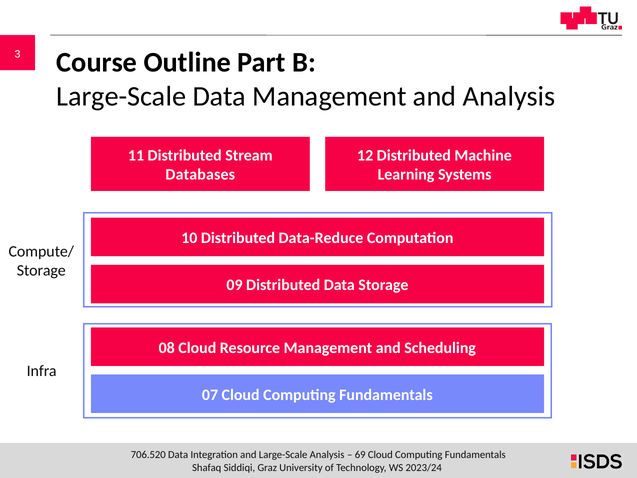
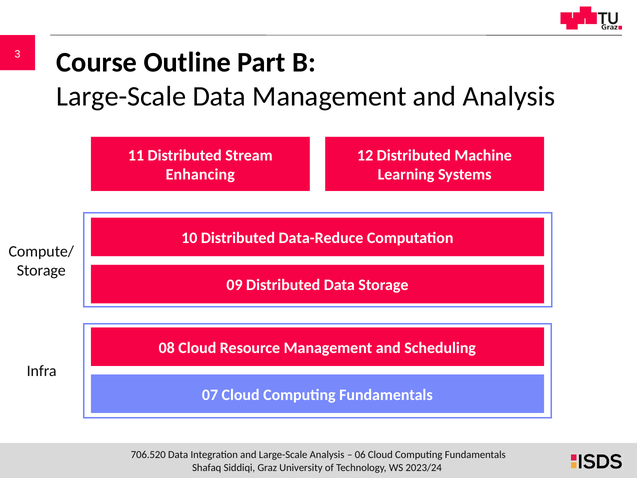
Databases: Databases -> Enhancing (200, 174)
69: 69 -> 06 (360, 455)
